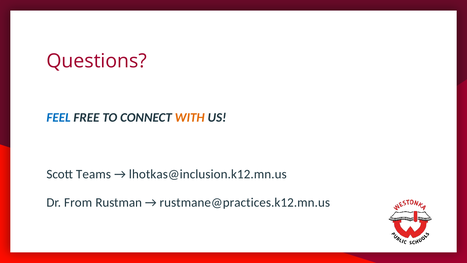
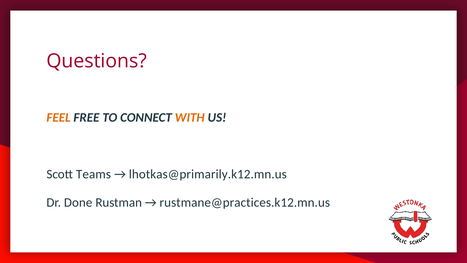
FEEL colour: blue -> orange (59, 117)
lhotkas@inclusion.k12.mn.us: lhotkas@inclusion.k12.mn.us -> lhotkas@primarily.k12.mn.us (208, 174)
From: From -> Done (78, 202)
